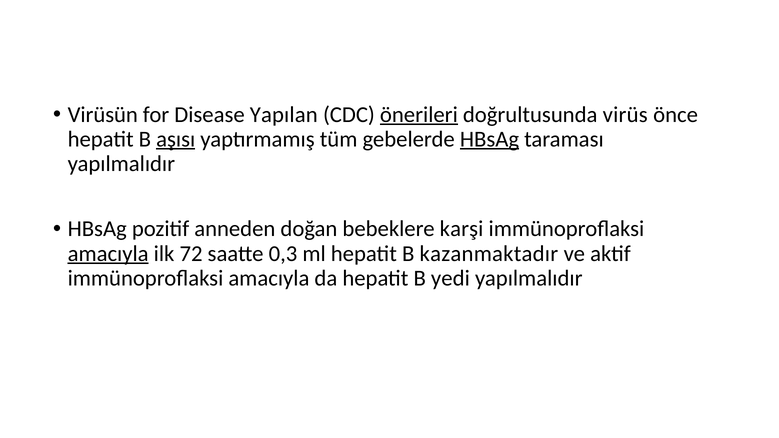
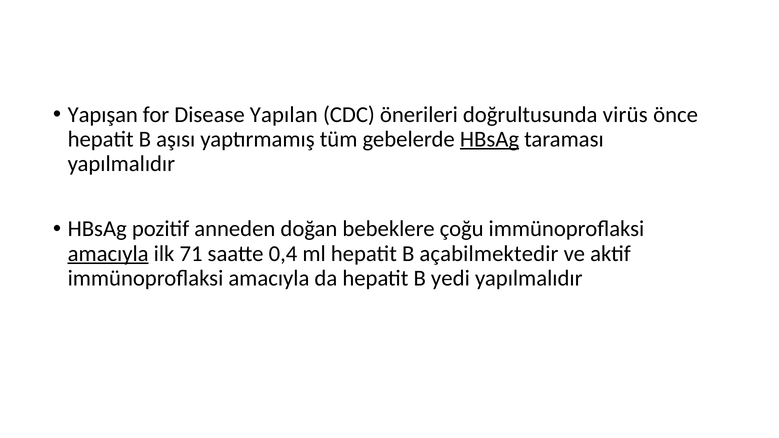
Virüsün: Virüsün -> Yapışan (103, 115)
önerileri underline: present -> none (419, 115)
aşısı underline: present -> none (176, 139)
karşi: karşi -> çoğu (462, 229)
72: 72 -> 71 (191, 254)
0,3: 0,3 -> 0,4 (283, 254)
kazanmaktadır: kazanmaktadır -> açabilmektedir (489, 254)
